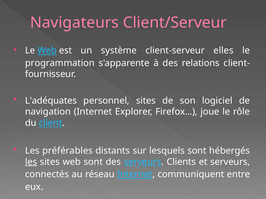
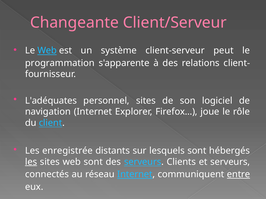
Navigateurs: Navigateurs -> Changeante (74, 23)
elles: elles -> peut (224, 51)
préférables: préférables -> enregistrée (68, 151)
entre underline: none -> present (239, 175)
